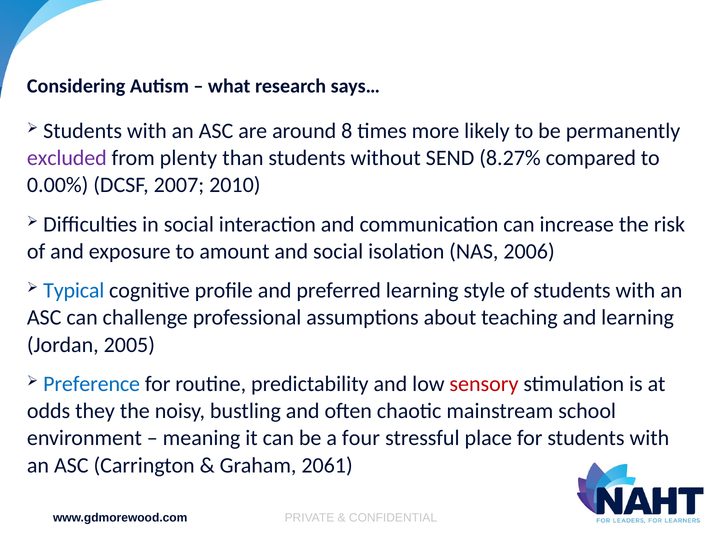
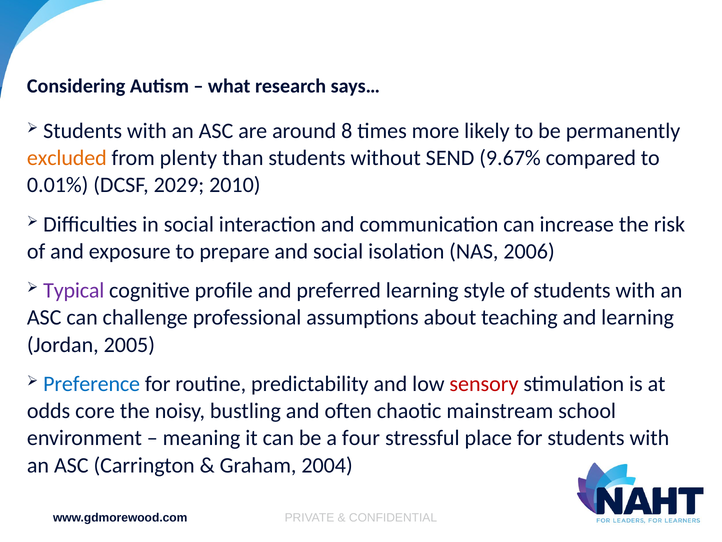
excluded colour: purple -> orange (67, 158)
8.27%: 8.27% -> 9.67% (510, 158)
0.00%: 0.00% -> 0.01% (58, 185)
2007: 2007 -> 2029 (179, 185)
amount: amount -> prepare (235, 251)
Typical colour: blue -> purple (74, 290)
they: they -> core (95, 411)
2061: 2061 -> 2004 (327, 465)
